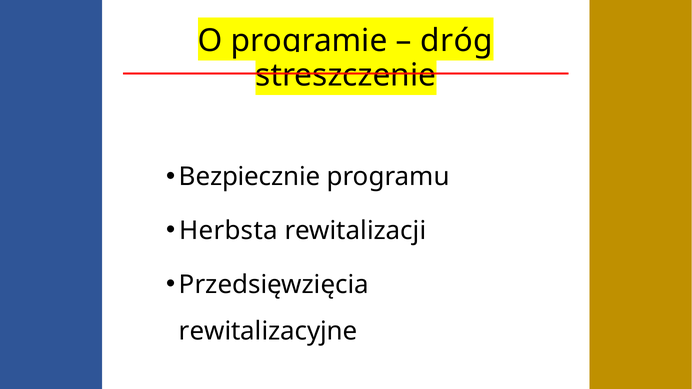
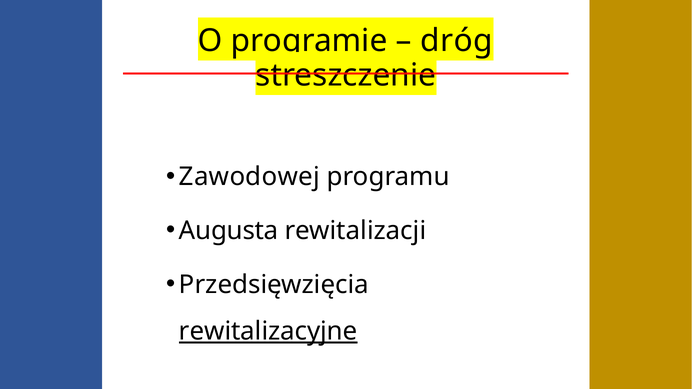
Bezpiecznie: Bezpiecznie -> Zawodowej (249, 177)
Herbsta: Herbsta -> Augusta (229, 231)
rewitalizacyjne underline: none -> present (268, 332)
